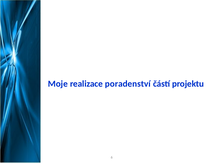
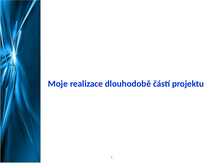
poradenství: poradenství -> dlouhodobě (128, 84)
